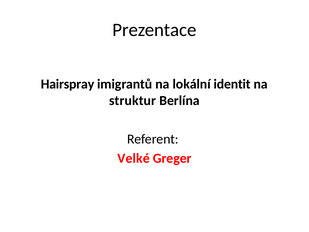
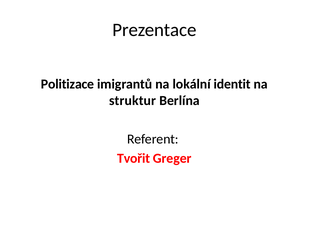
Hairspray: Hairspray -> Politizace (68, 84)
Velké: Velké -> Tvořit (134, 158)
